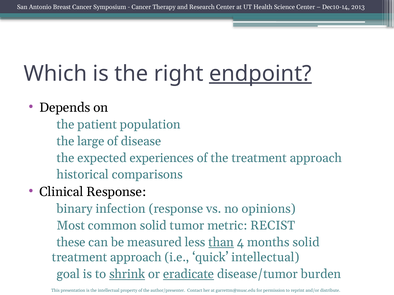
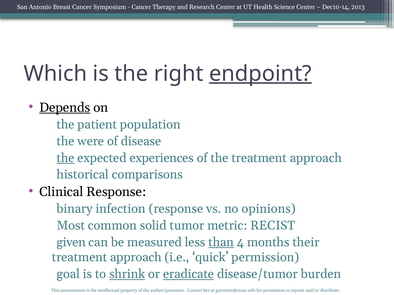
Depends underline: none -> present (65, 108)
large: large -> were (91, 141)
the underline: none -> present (66, 158)
these: these -> given (71, 243)
months solid: solid -> their (306, 243)
quick intellectual: intellectual -> permission (265, 258)
